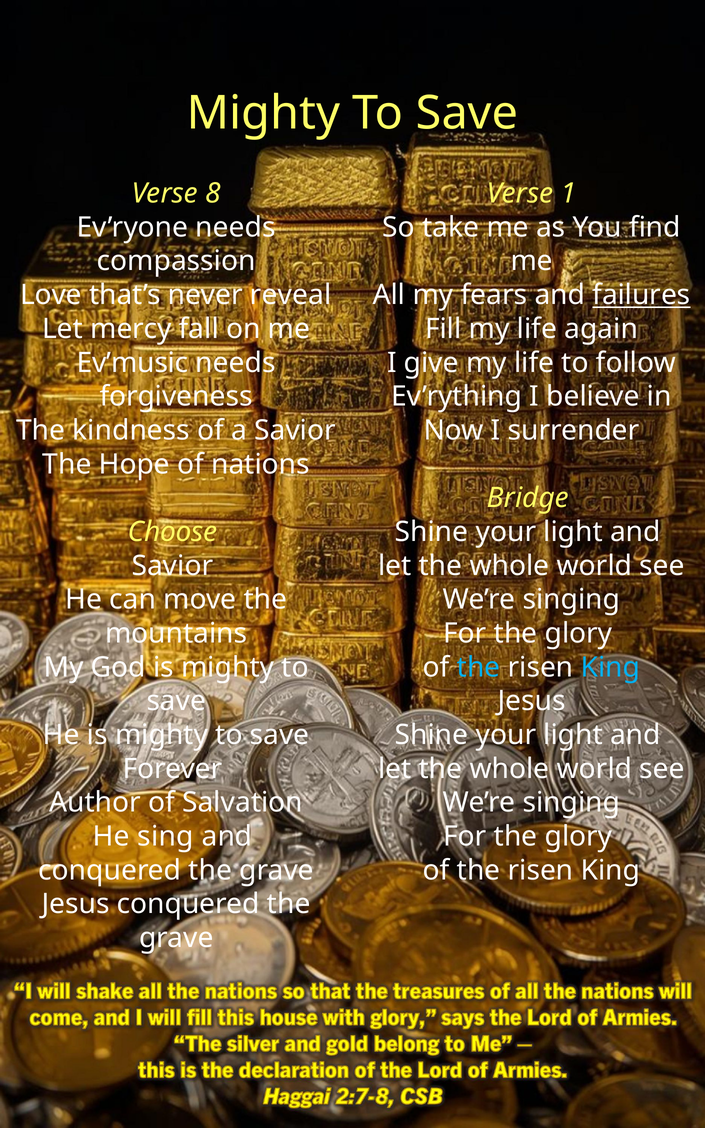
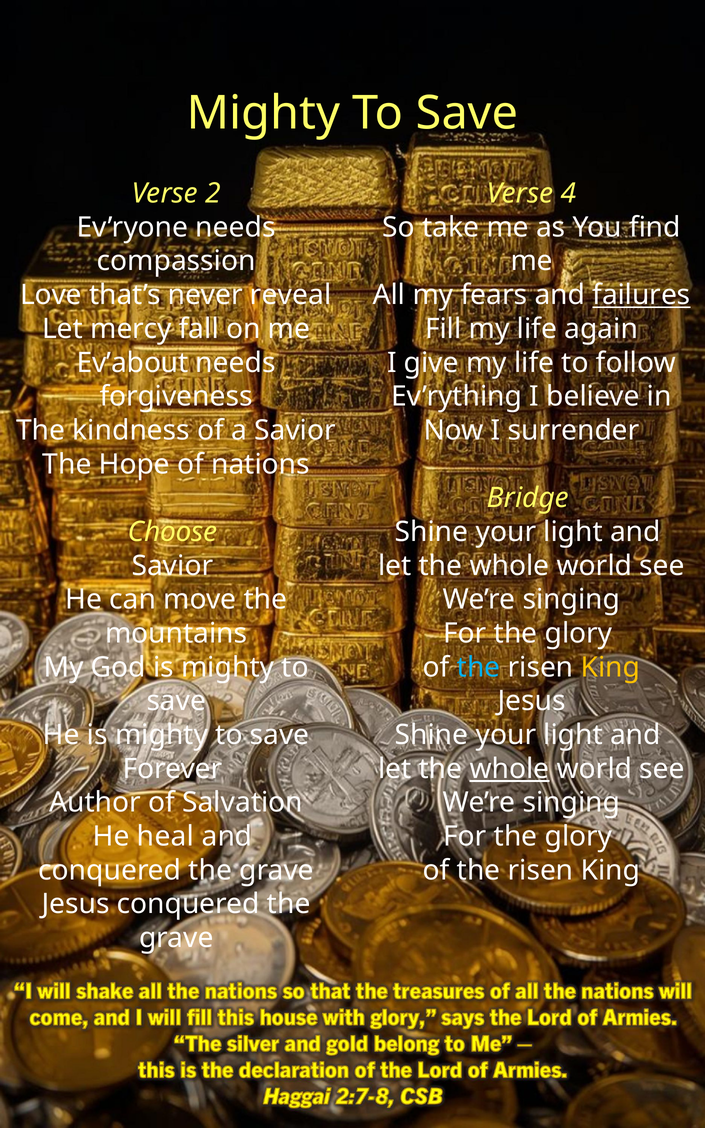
8: 8 -> 2 (213, 194)
1: 1 -> 4 (569, 194)
Ev’music: Ev’music -> Ev’about (133, 363)
King colour: light blue -> yellow (610, 667)
whole underline: none -> present (509, 769)
sing: sing -> heal (165, 836)
